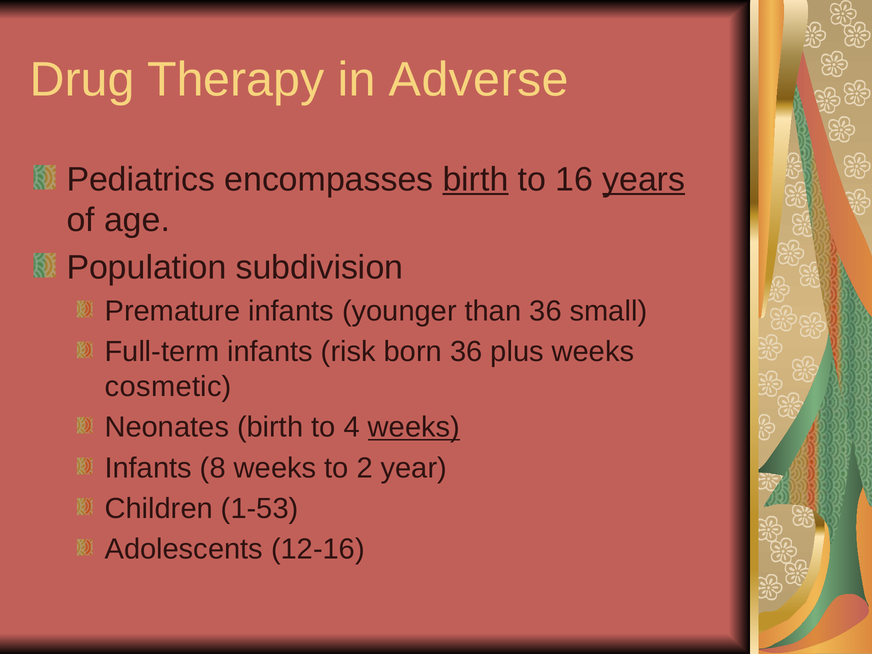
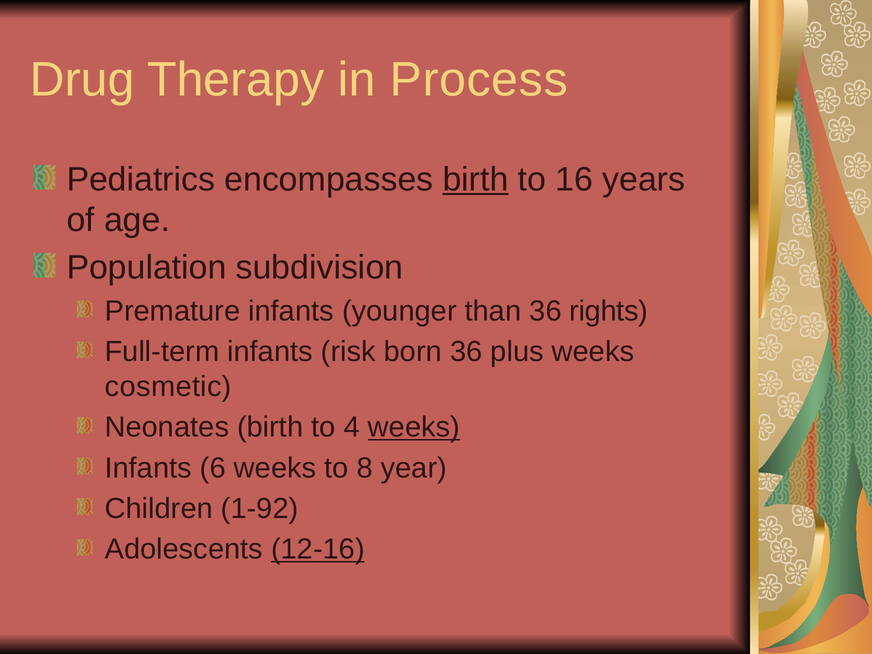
Adverse: Adverse -> Process (479, 80)
years underline: present -> none (644, 180)
small: small -> rights (609, 311)
8: 8 -> 6 (213, 468)
2: 2 -> 8 (365, 468)
1-53: 1-53 -> 1-92 (260, 509)
12-16 underline: none -> present (318, 549)
